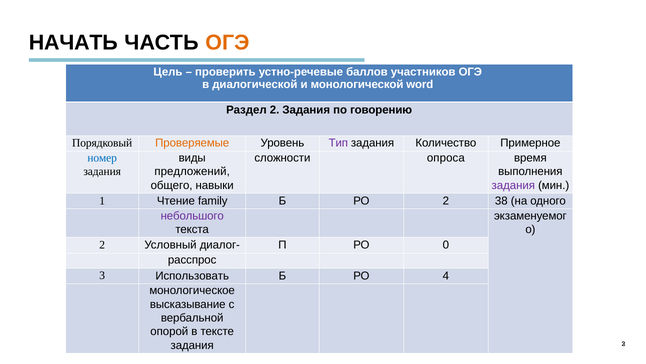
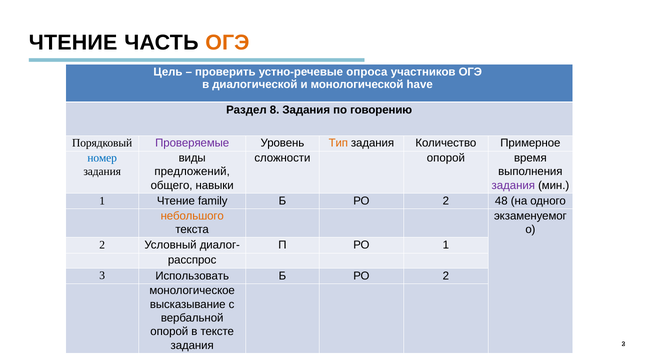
НАЧАТЬ: НАЧАТЬ -> ЧТЕНИЕ (73, 42)
баллов: баллов -> опроса (367, 72)
word: word -> have (420, 84)
Раздел 2: 2 -> 8 (275, 110)
Проверяемые colour: orange -> purple (192, 143)
Тип colour: purple -> orange (338, 143)
сложности опроса: опроса -> опорой (446, 158)
38: 38 -> 48 (501, 201)
небольшого colour: purple -> orange (192, 215)
РО 0: 0 -> 1 (446, 245)
4: 4 -> 2 (446, 275)
